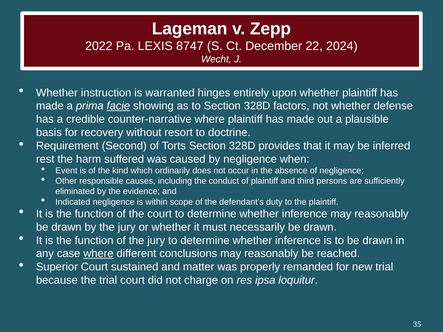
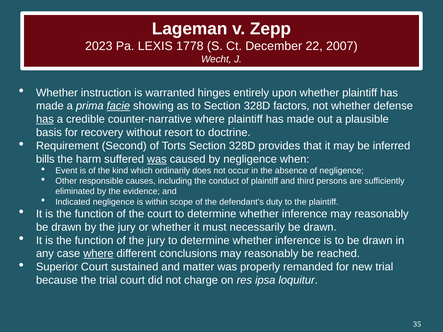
2022: 2022 -> 2023 (99, 46)
8747: 8747 -> 1778 (190, 46)
2024: 2024 -> 2007 (342, 46)
has underline: none -> present (45, 119)
rest: rest -> bills (45, 159)
was underline: none -> present (157, 159)
